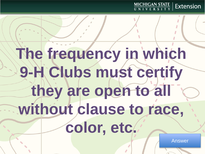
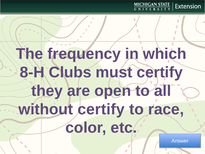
9-H: 9-H -> 8-H (32, 72)
without clause: clause -> certify (101, 109)
